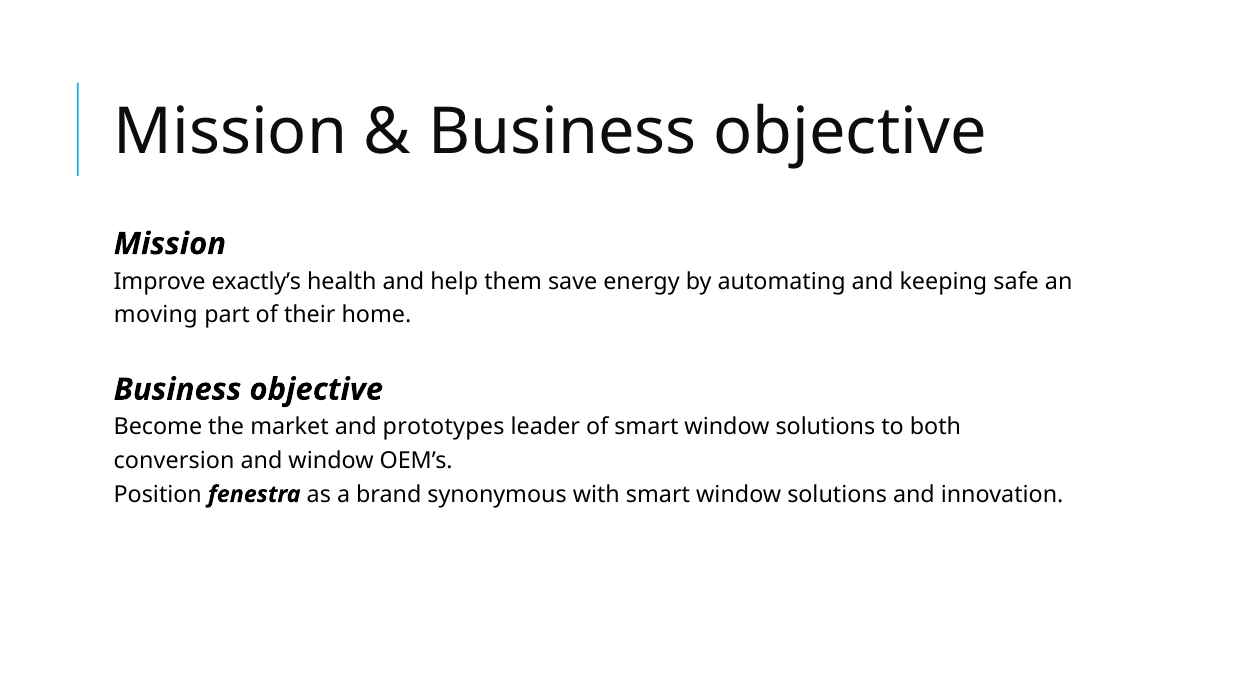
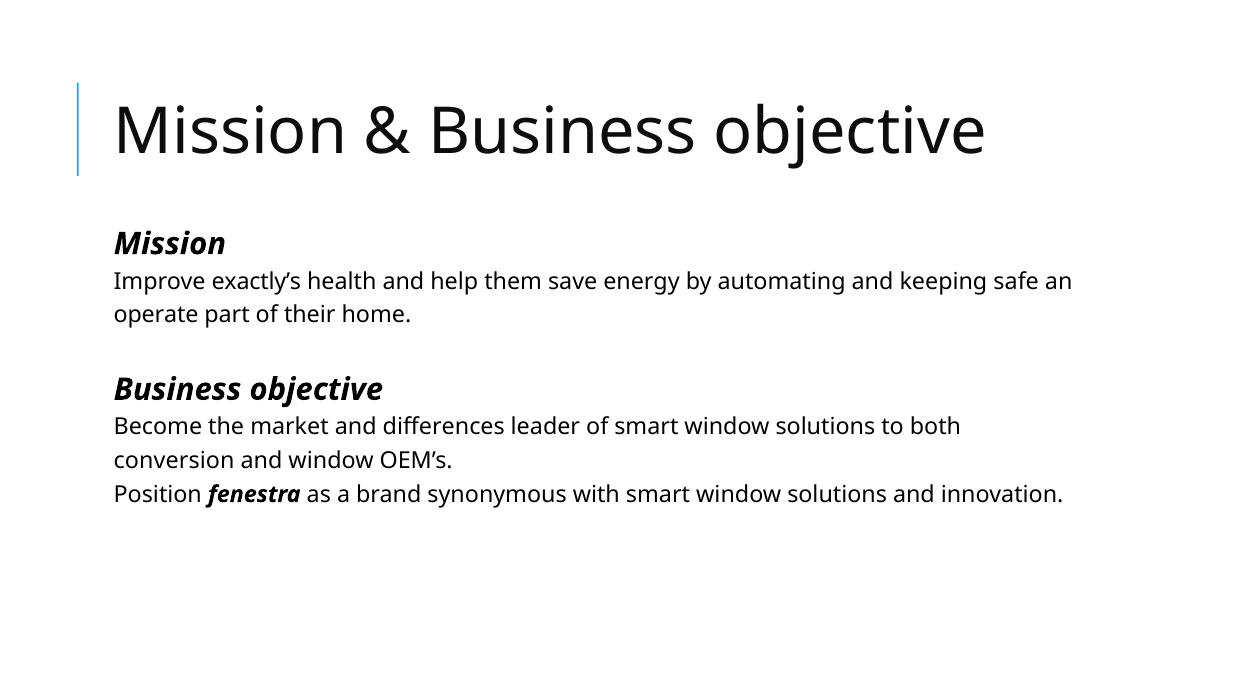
moving: moving -> operate (156, 315)
prototypes: prototypes -> differences (444, 427)
